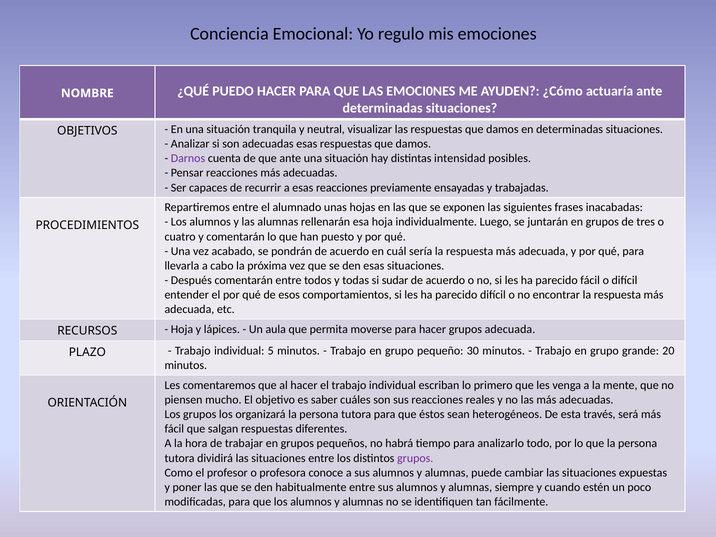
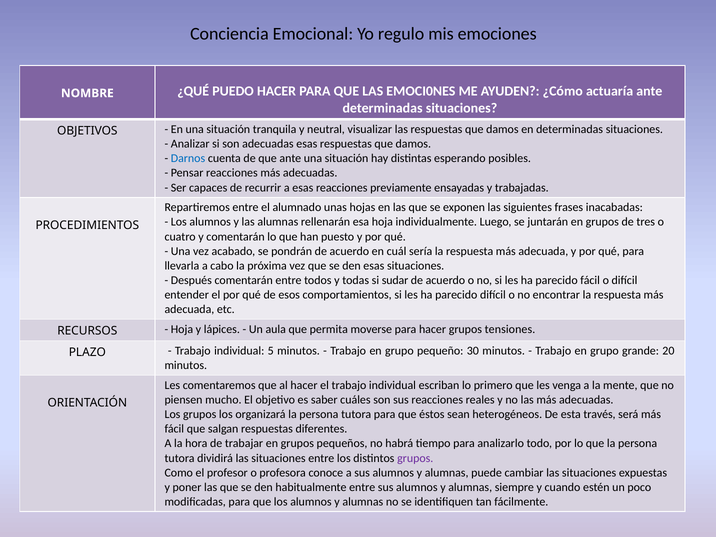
Darnos colour: purple -> blue (188, 158)
intensidad: intensidad -> esperando (460, 158)
grupos adecuada: adecuada -> tensiones (510, 329)
